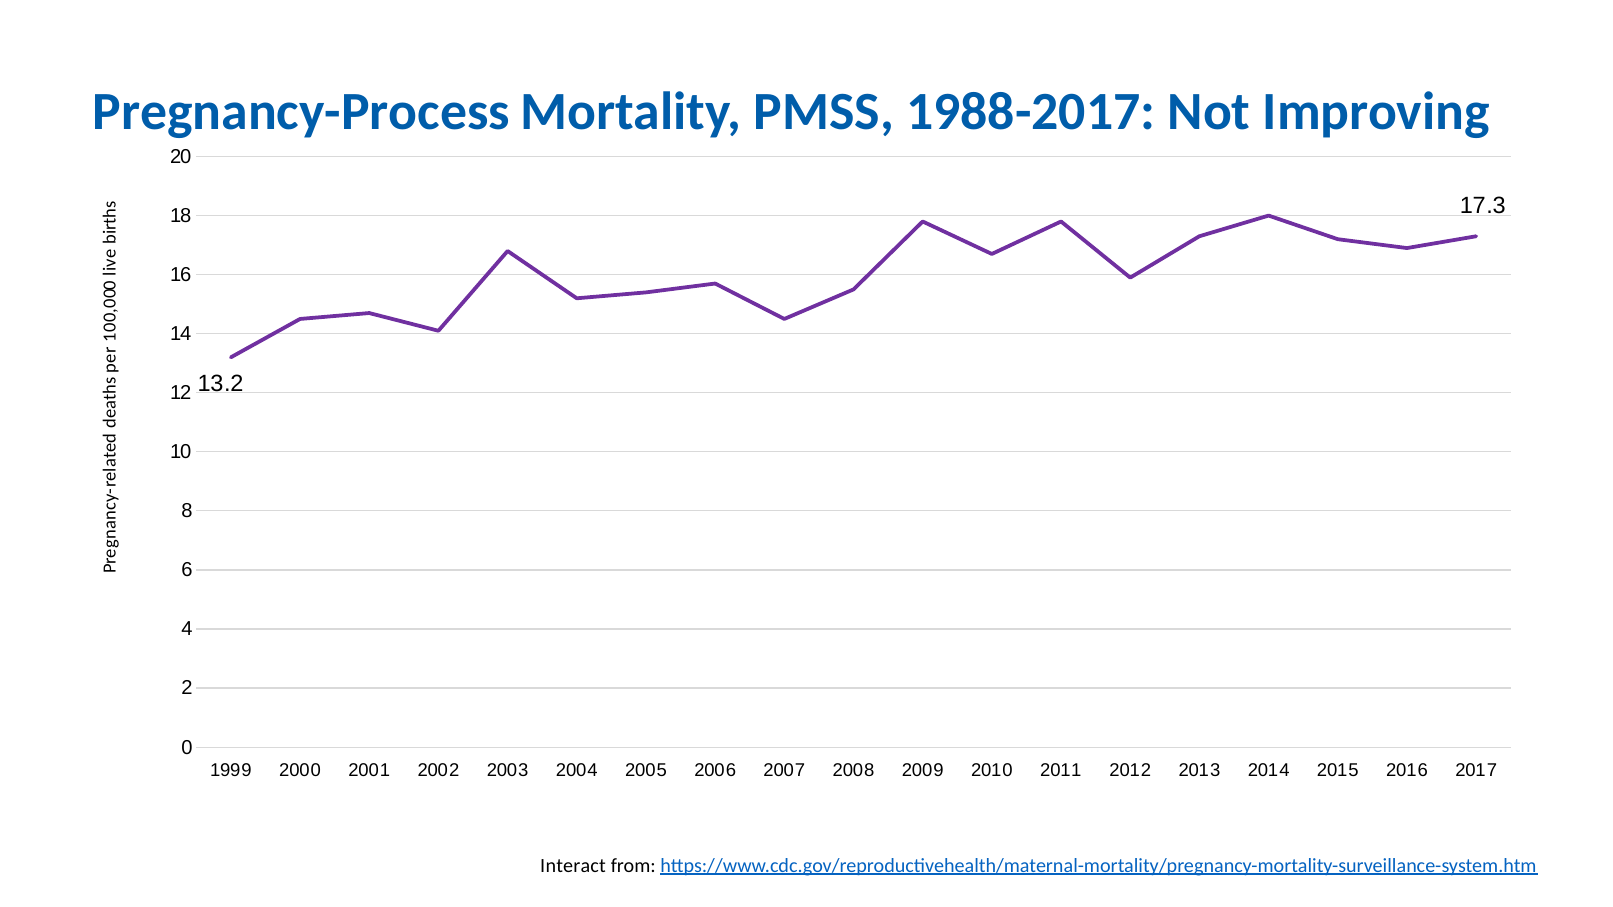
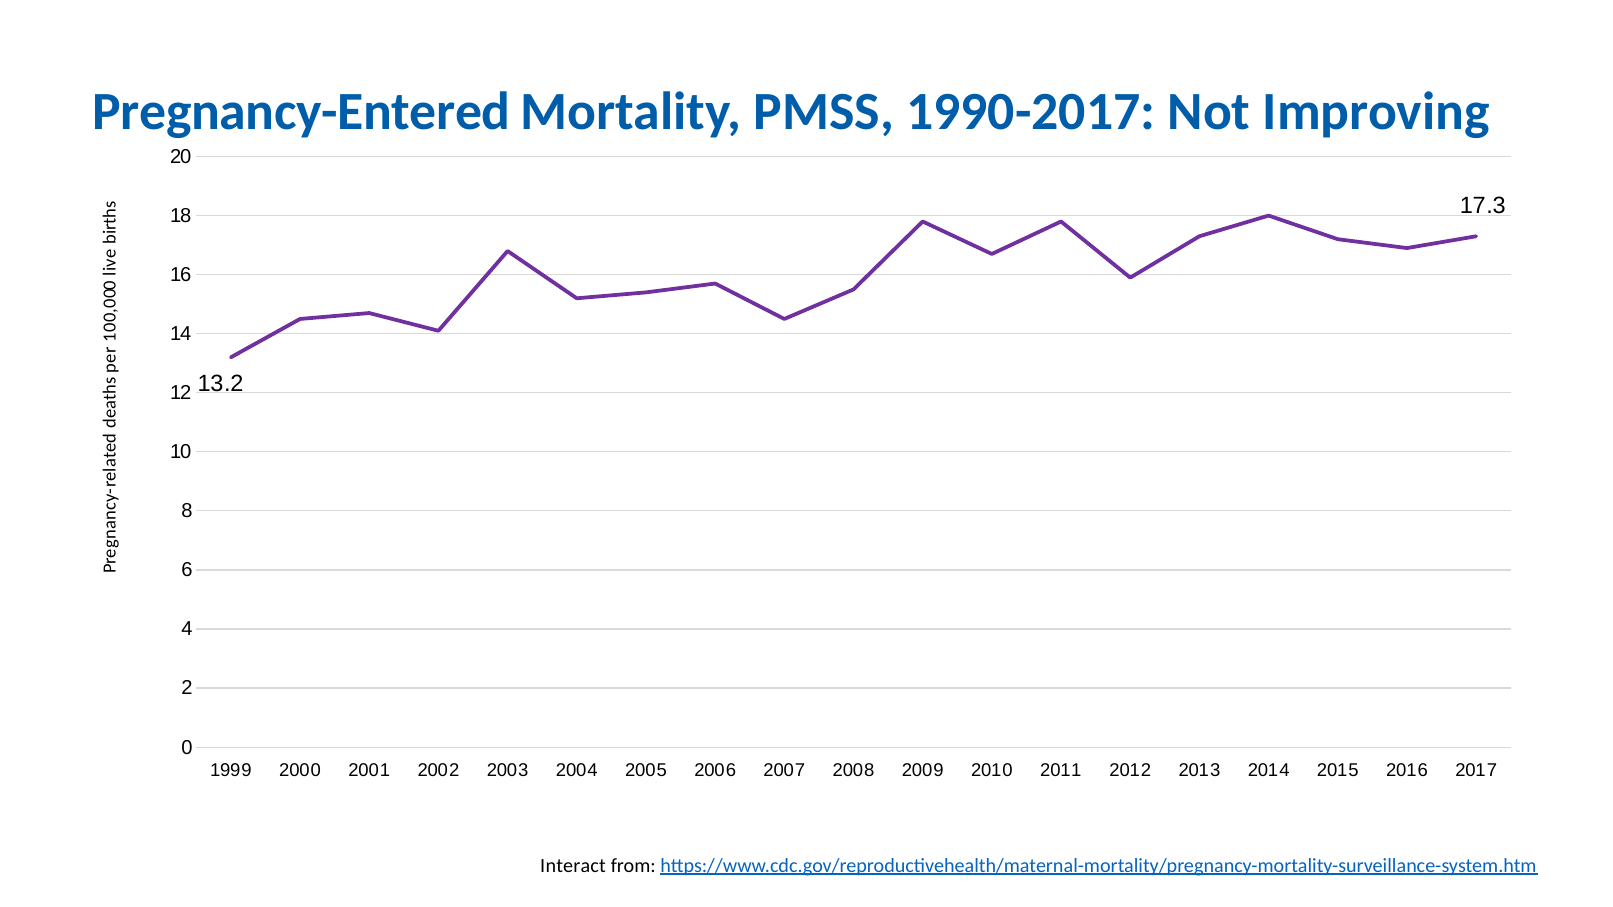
Pregnancy-Process: Pregnancy-Process -> Pregnancy-Entered (302, 112)
1988-2017: 1988-2017 -> 1990-2017 (1031, 112)
